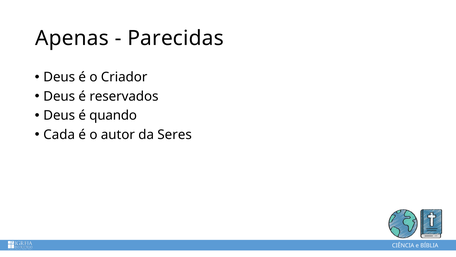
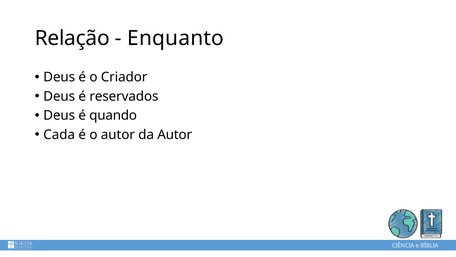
Apenas: Apenas -> Relação (72, 38)
Parecidas: Parecidas -> Enquanto (176, 38)
da Seres: Seres -> Autor (175, 134)
